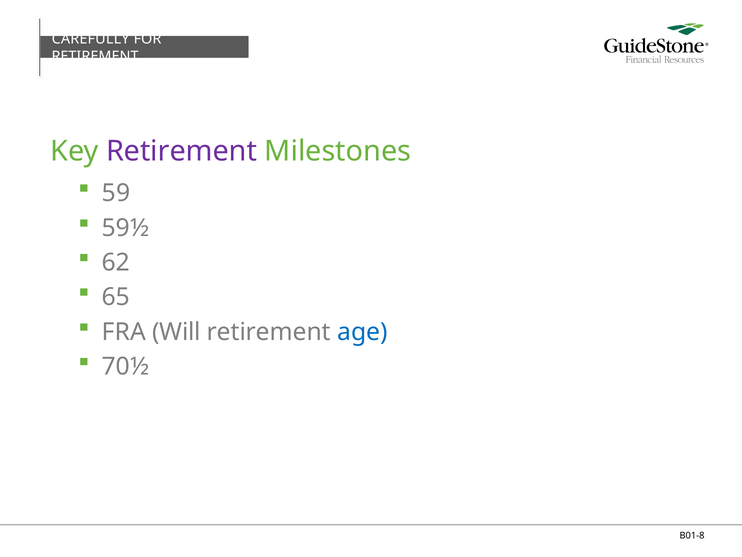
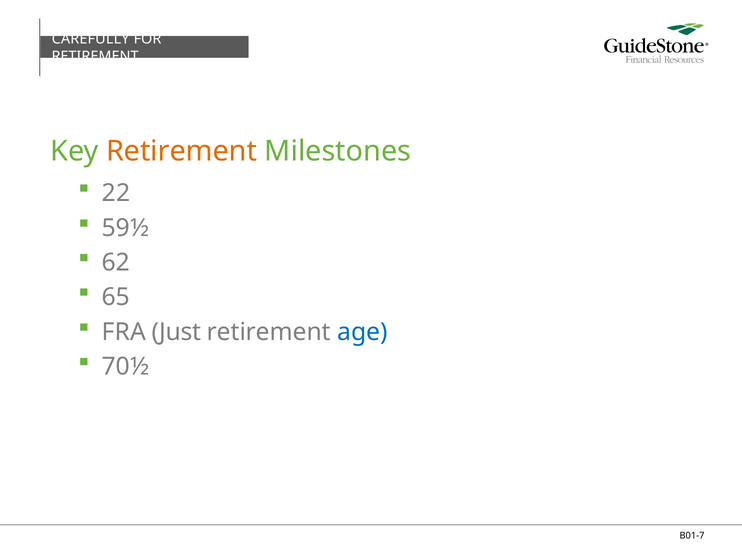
Retirement colour: purple -> orange (182, 151)
59: 59 -> 22 (116, 193)
Will: Will -> Just (177, 332)
B01-8: B01-8 -> B01-7 (692, 535)
